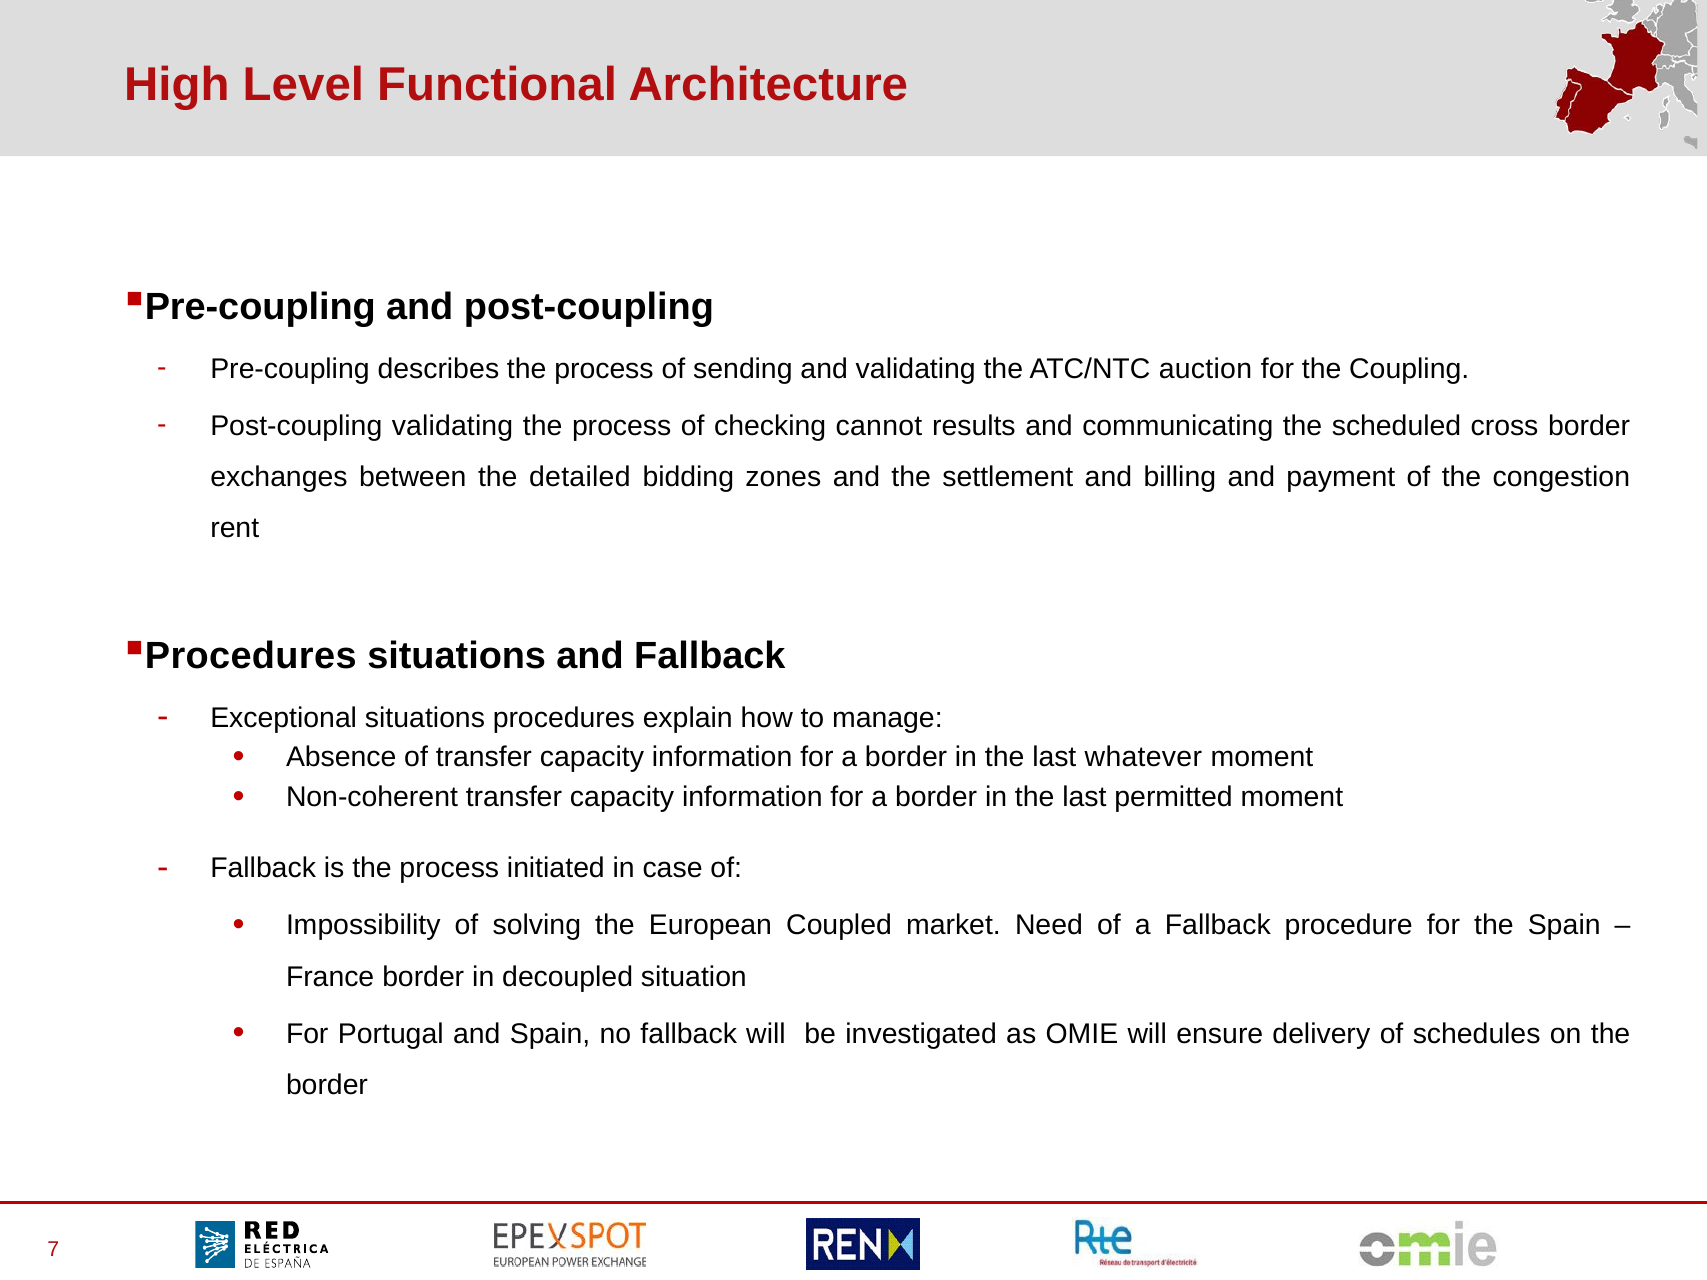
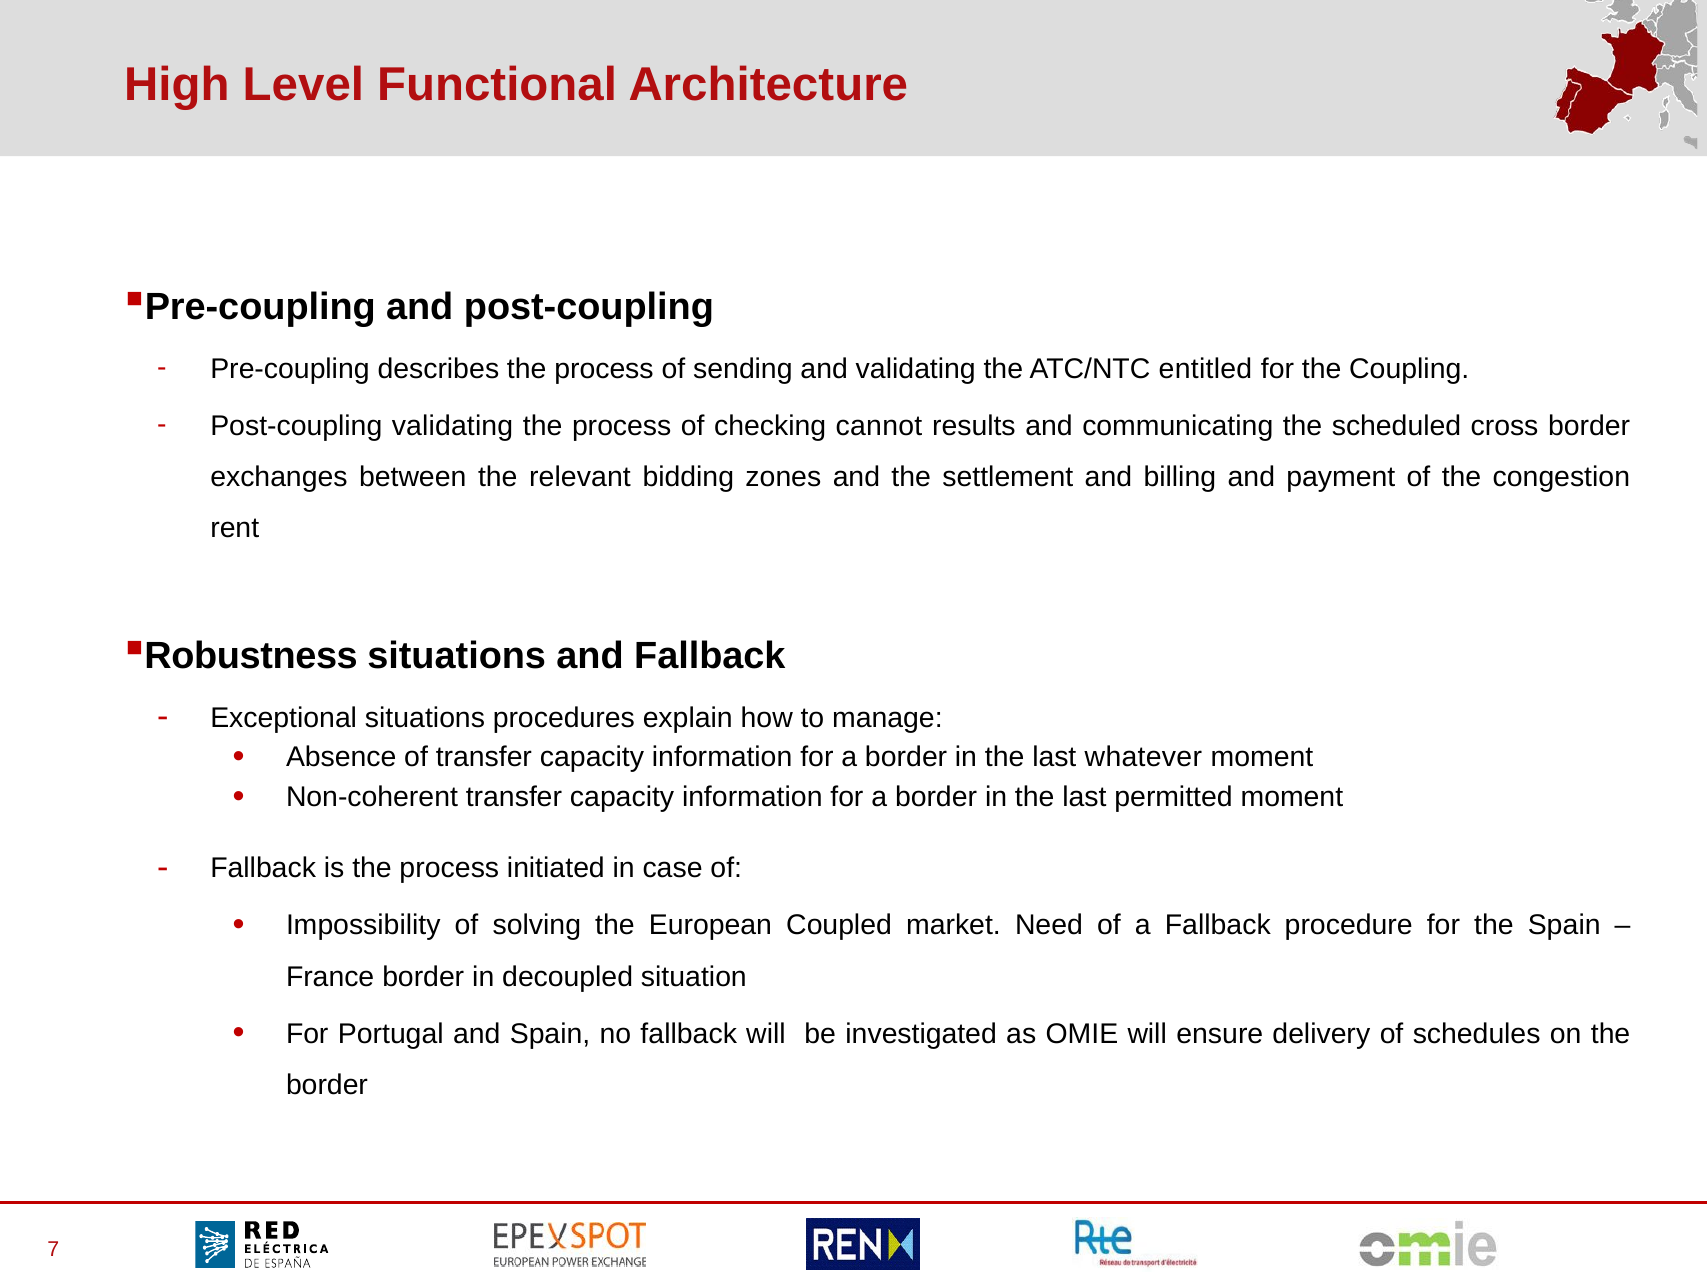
auction: auction -> entitled (1205, 369)
detailed: detailed -> relevant (580, 477)
Procedures: Procedures -> Robustness (251, 656)
